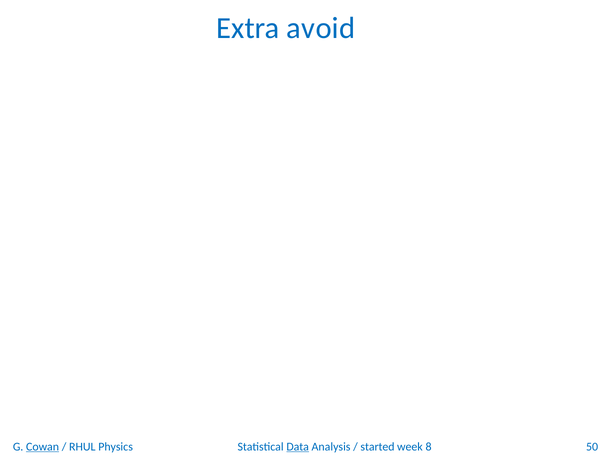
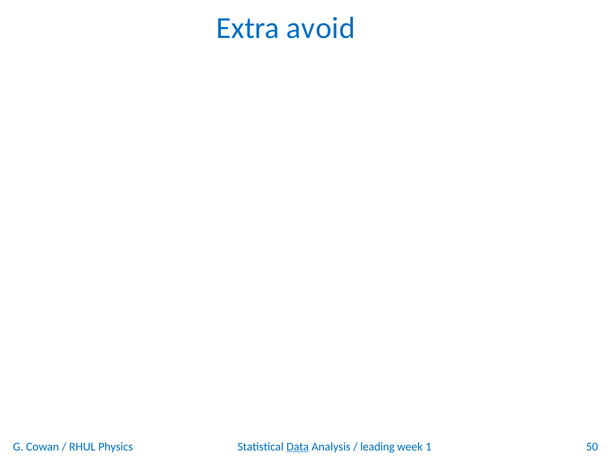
Cowan underline: present -> none (43, 447)
started: started -> leading (377, 447)
8: 8 -> 1 (429, 447)
